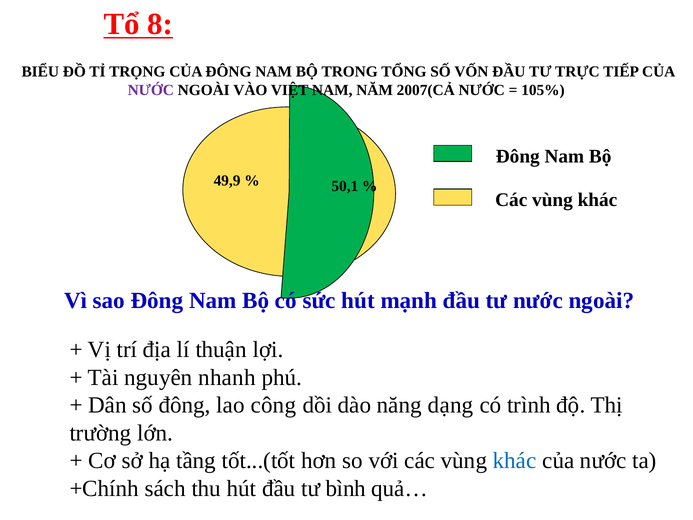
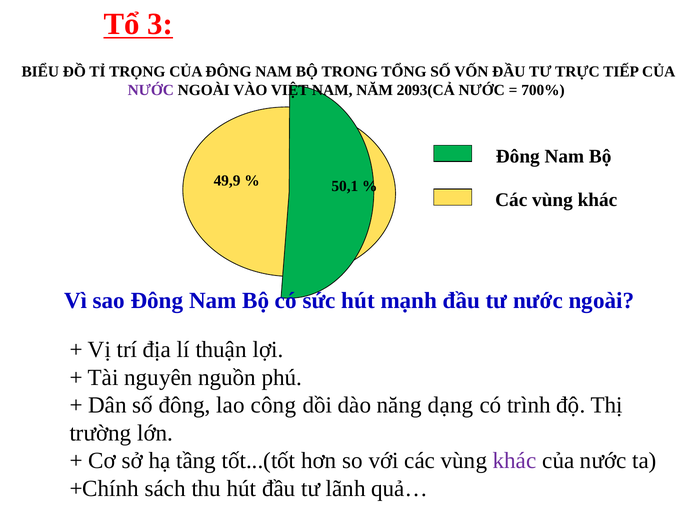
8: 8 -> 3 (160, 24)
2007(CẢ: 2007(CẢ -> 2093(CẢ (426, 90)
105%: 105% -> 700% (543, 90)
nhanh: nhanh -> nguồn (227, 377)
khác colour: blue -> purple (515, 461)
bình: bình -> lãnh (346, 488)
